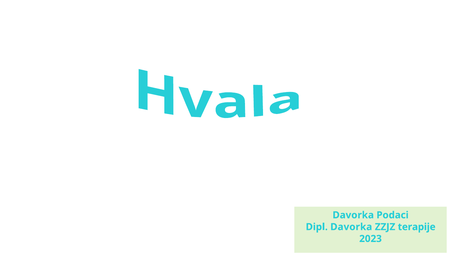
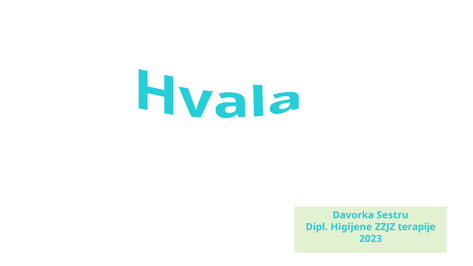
Podaci: Podaci -> Sestru (392, 215)
Dipl Davorka: Davorka -> Higijene (351, 227)
